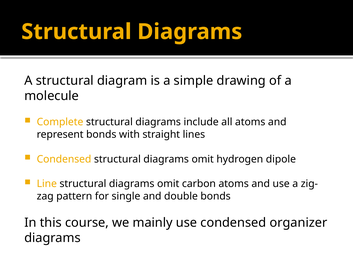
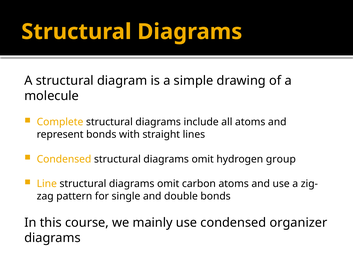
dipole: dipole -> group (281, 159)
